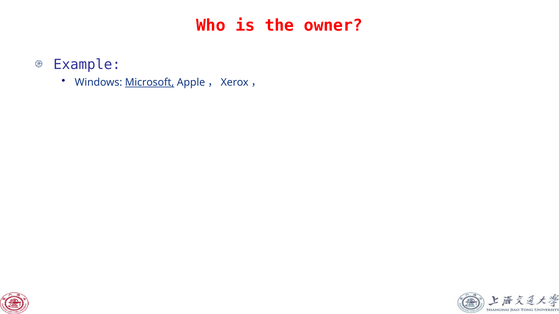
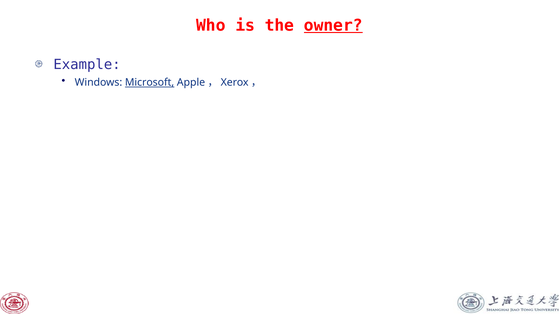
owner underline: none -> present (333, 26)
